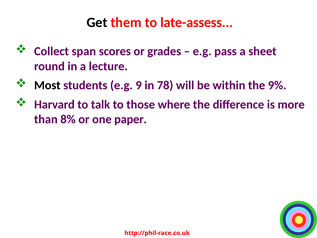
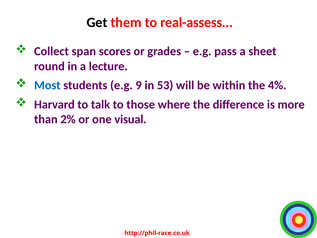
late-assess: late-assess -> real-assess (197, 22)
Most colour: black -> blue (47, 85)
78: 78 -> 53 (165, 85)
9%: 9% -> 4% (277, 85)
8%: 8% -> 2% (68, 119)
paper: paper -> visual (131, 119)
